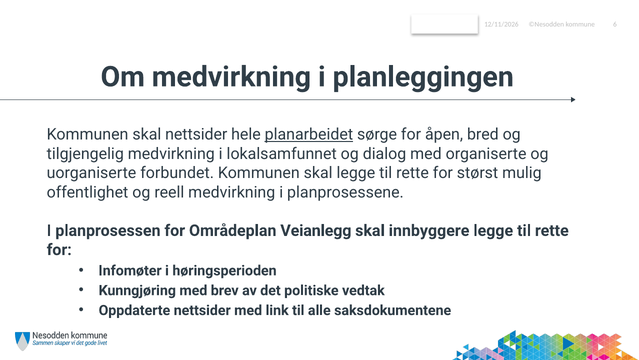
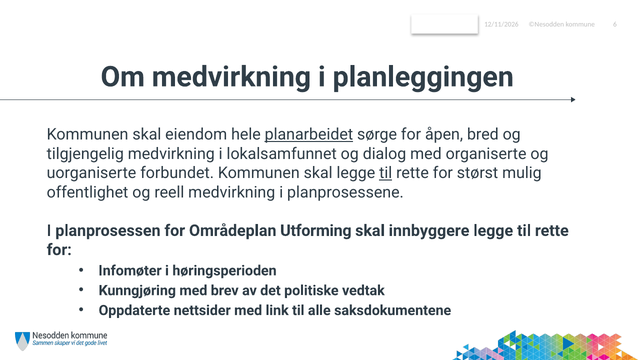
skal nettsider: nettsider -> eiendom (196, 134)
til underline: none -> present (386, 173)
Veianlegg: Veianlegg -> Utforming (316, 230)
